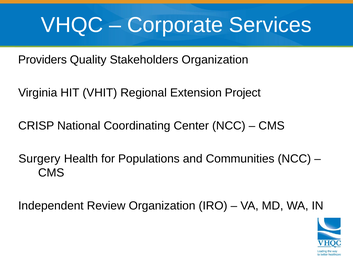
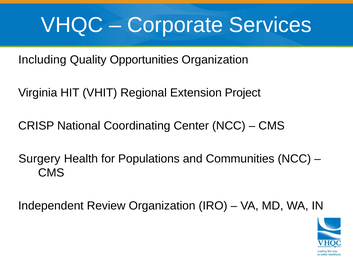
Providers: Providers -> Including (42, 60)
Stakeholders: Stakeholders -> Opportunities (144, 60)
